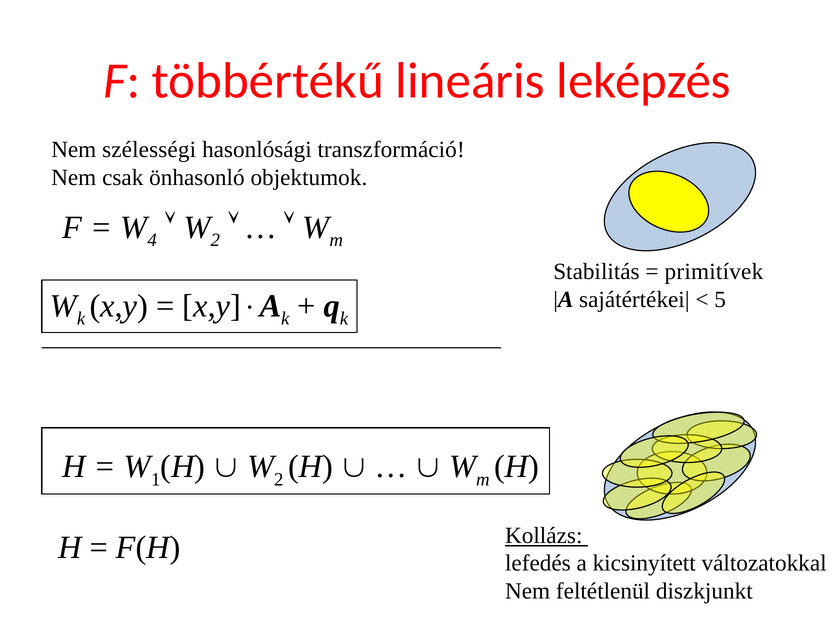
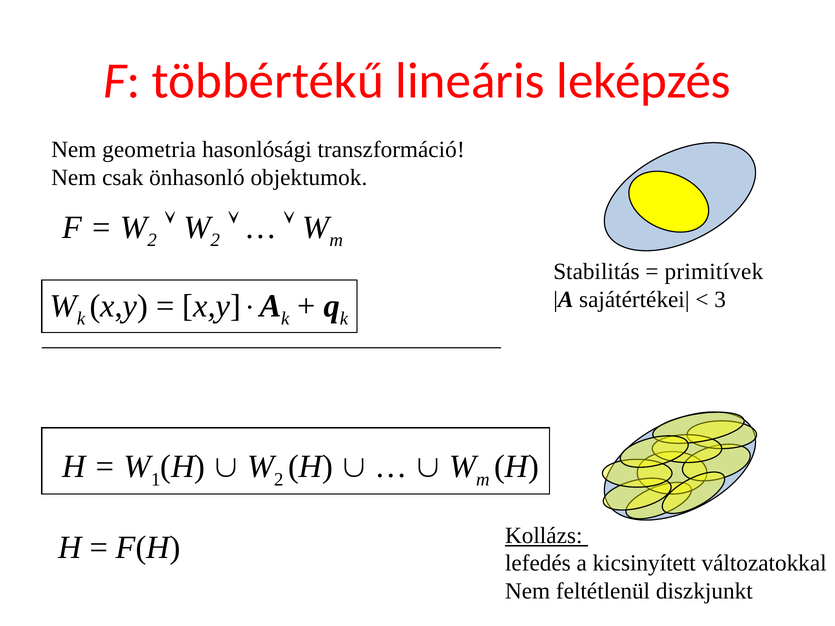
szélességi: szélességi -> geometria (149, 150)
4: 4 -> 2 (152, 240)
5: 5 -> 3 (720, 300)
